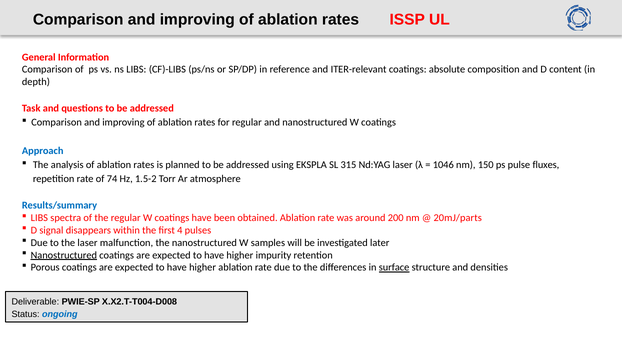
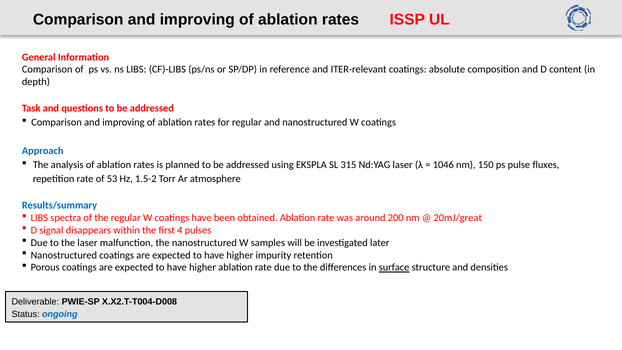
74: 74 -> 53 (112, 179)
20mJ/parts: 20mJ/parts -> 20mJ/great (458, 218)
Nanostructured underline: present -> none (64, 255)
